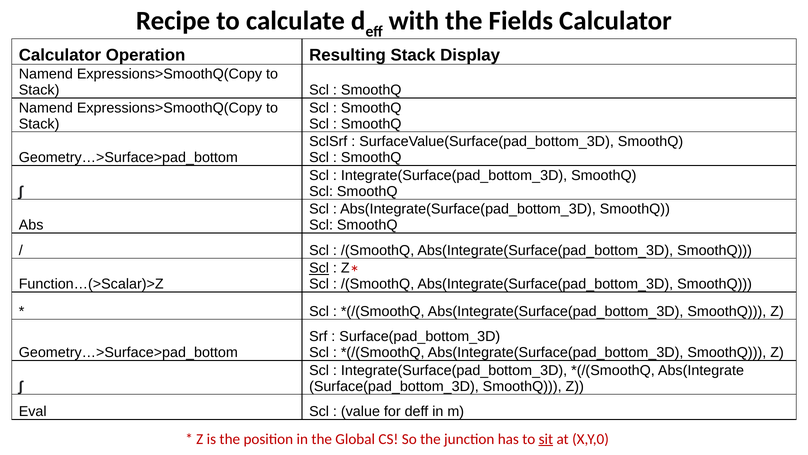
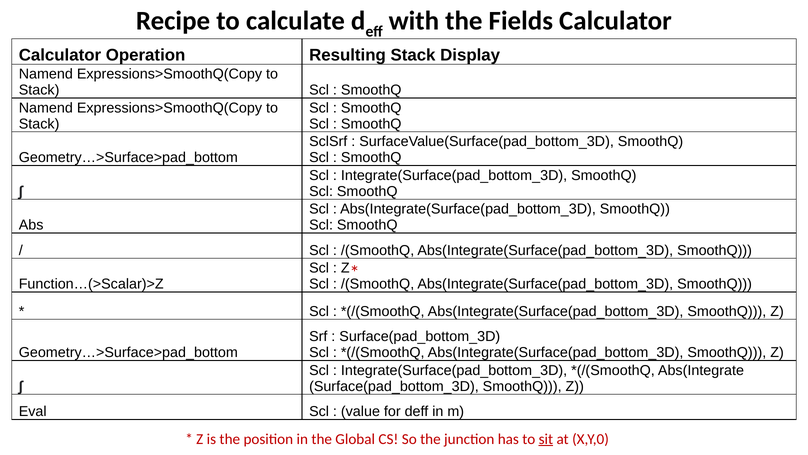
Scl underline: present -> none (319, 268)
